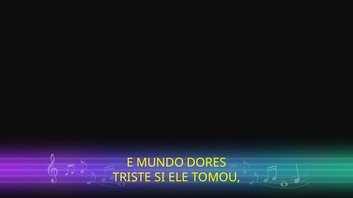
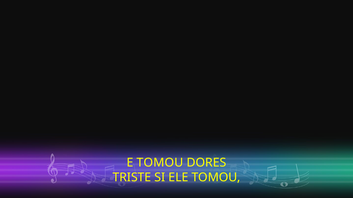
E MUNDO: MUNDO -> TOMOU (160, 163)
